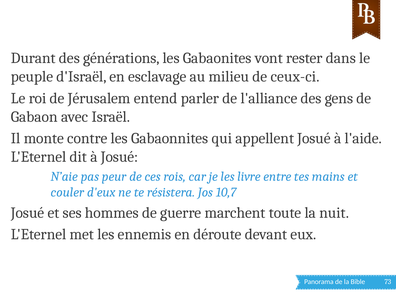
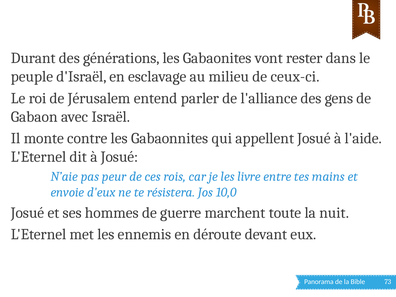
couler: couler -> envoie (67, 192)
10,7: 10,7 -> 10,0 (226, 192)
